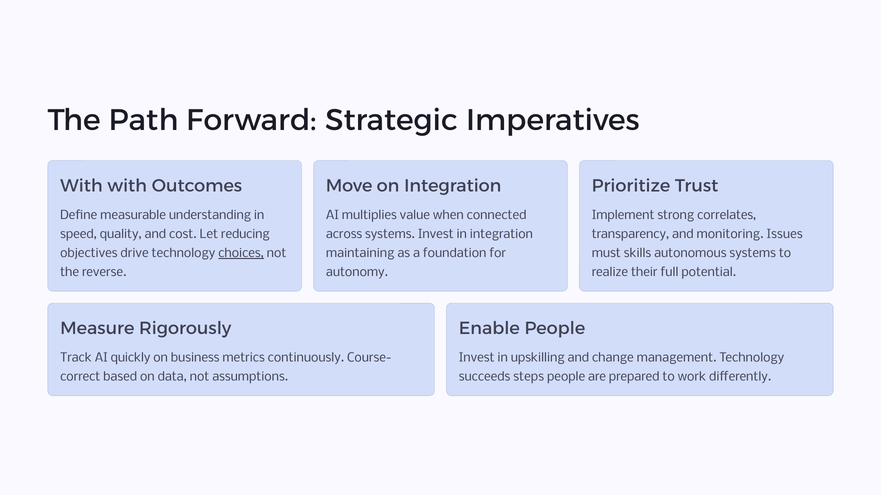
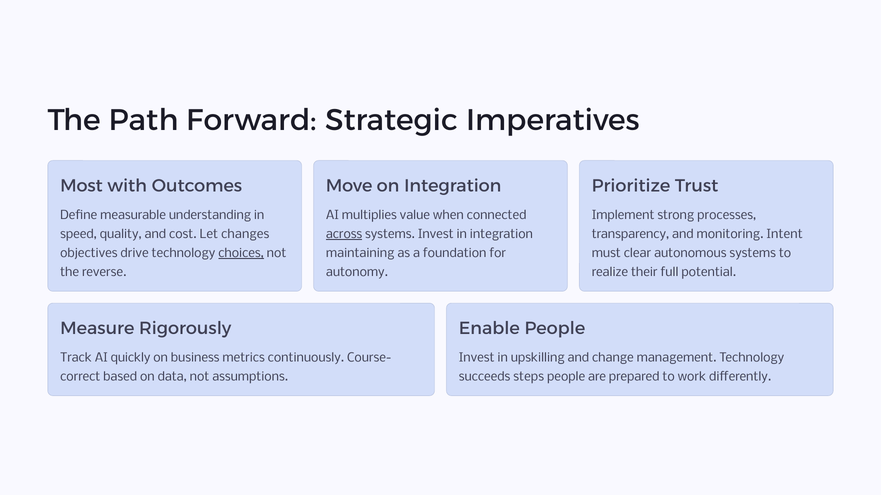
With: With -> Most (81, 186)
correlates: correlates -> processes (727, 215)
reducing: reducing -> changes (245, 235)
across underline: none -> present (344, 235)
Issues: Issues -> Intent (785, 235)
skills: skills -> clear (637, 254)
